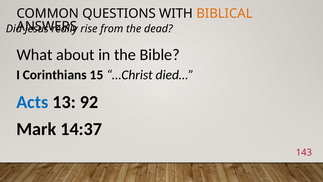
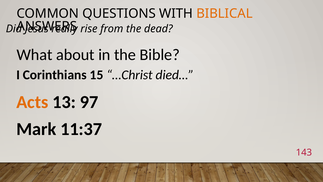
Acts colour: blue -> orange (32, 102)
92: 92 -> 97 (89, 102)
14:37: 14:37 -> 11:37 (81, 129)
